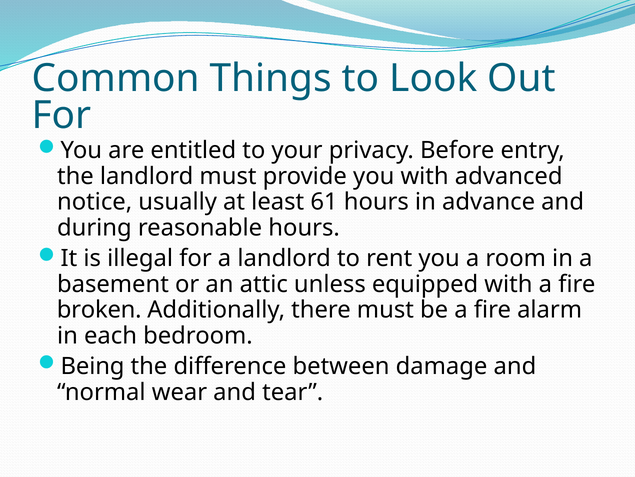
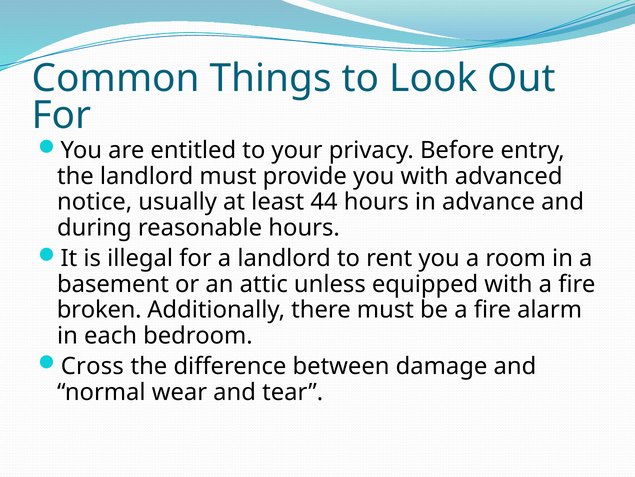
61: 61 -> 44 (324, 202)
Being: Being -> Cross (92, 366)
